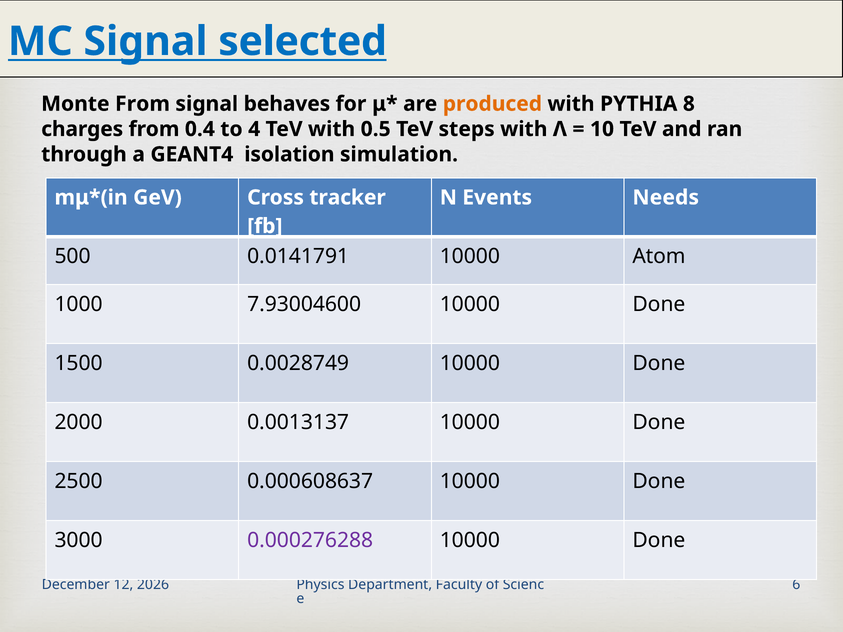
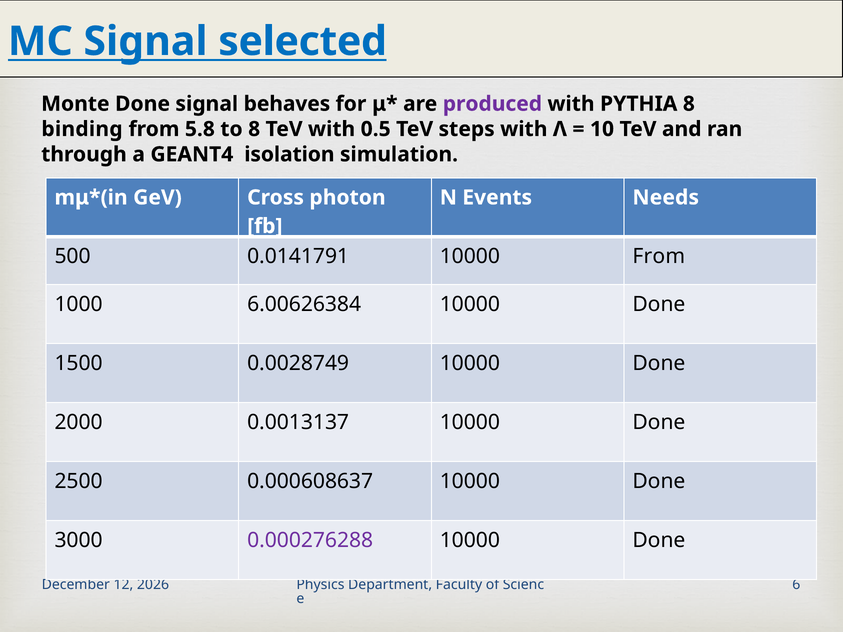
Monte From: From -> Done (143, 104)
produced colour: orange -> purple (492, 104)
charges: charges -> binding (82, 129)
0.4: 0.4 -> 5.8 (200, 129)
to 4: 4 -> 8 (254, 129)
tracker: tracker -> photon (348, 198)
10000 Atom: Atom -> From (659, 257)
7.93004600: 7.93004600 -> 6.00626384 (304, 304)
